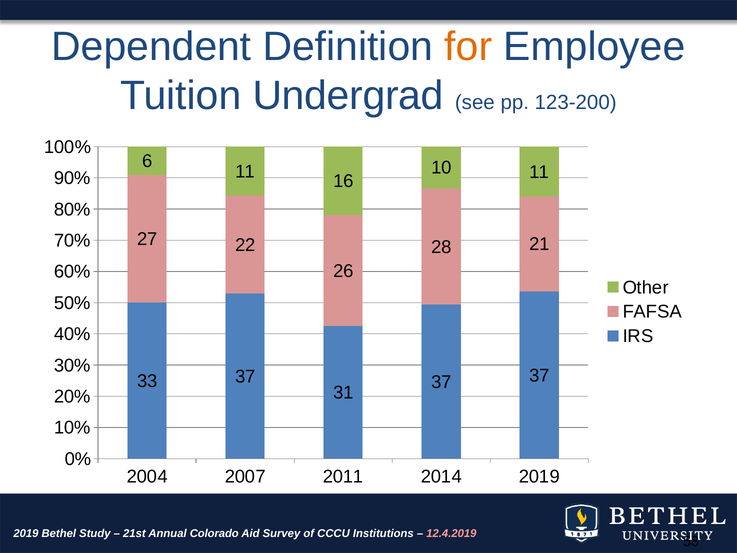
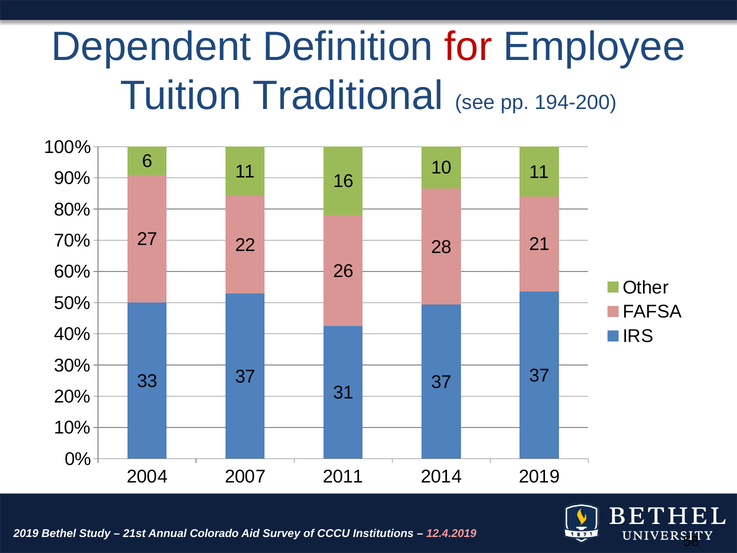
for colour: orange -> red (468, 46)
Undergrad: Undergrad -> Traditional (348, 96)
123-200: 123-200 -> 194-200 (576, 102)
